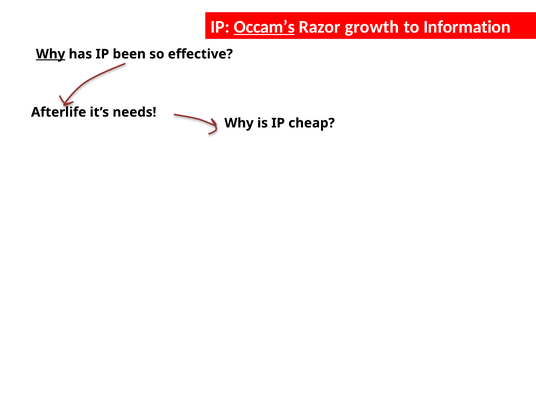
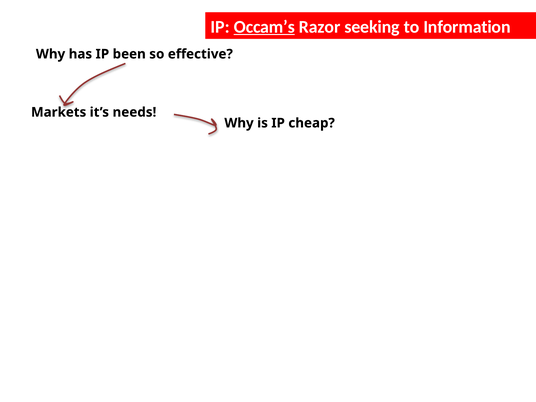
growth: growth -> seeking (372, 27)
Why underline: present -> none (51, 54)
Afterlife: Afterlife -> Markets (59, 112)
